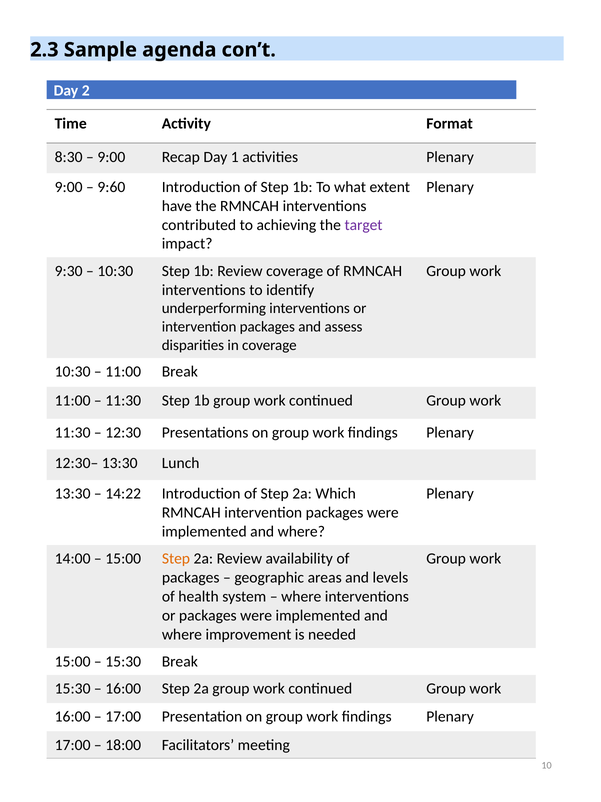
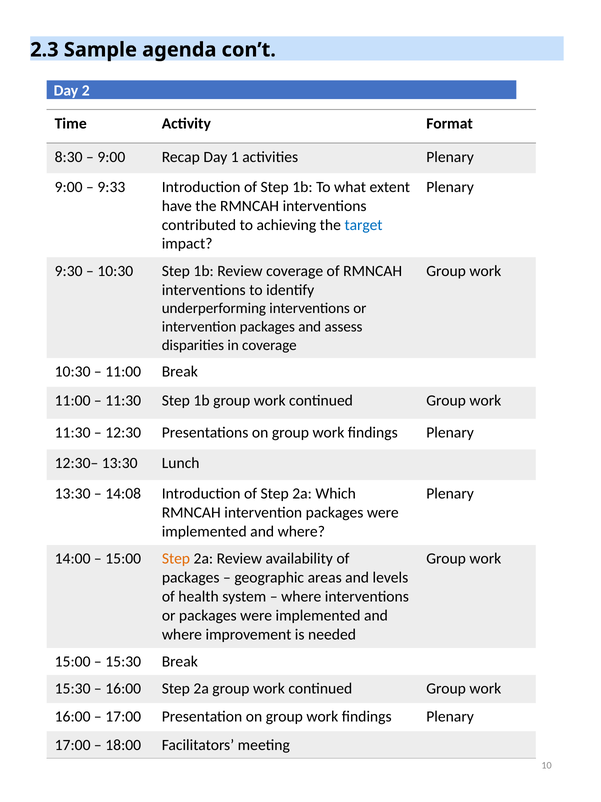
9:60: 9:60 -> 9:33 (111, 187)
target colour: purple -> blue (364, 225)
14:22: 14:22 -> 14:08 (123, 493)
